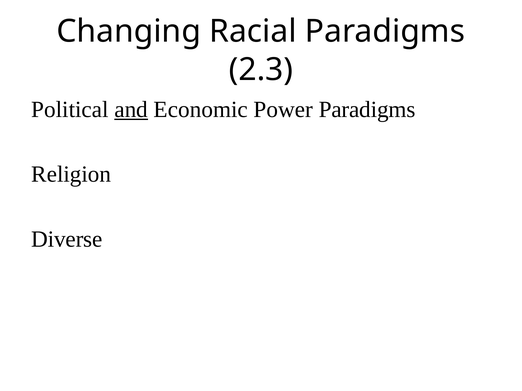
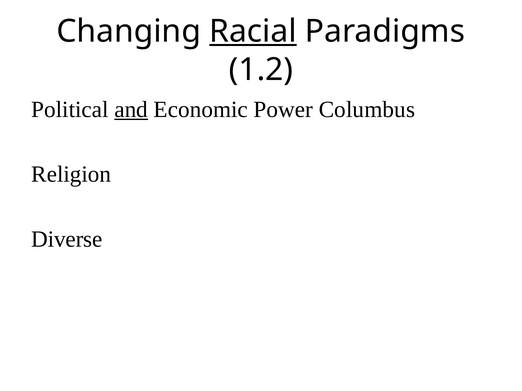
Racial underline: none -> present (253, 31)
2.3: 2.3 -> 1.2 (261, 70)
Power Paradigms: Paradigms -> Columbus (367, 110)
